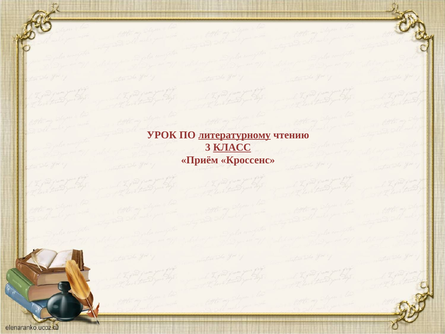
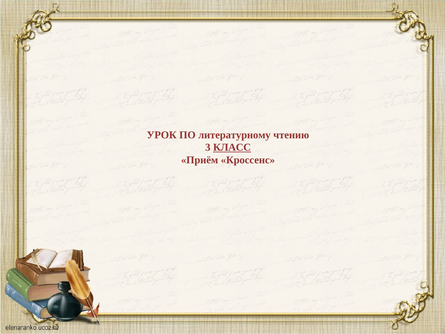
литературному underline: present -> none (234, 135)
